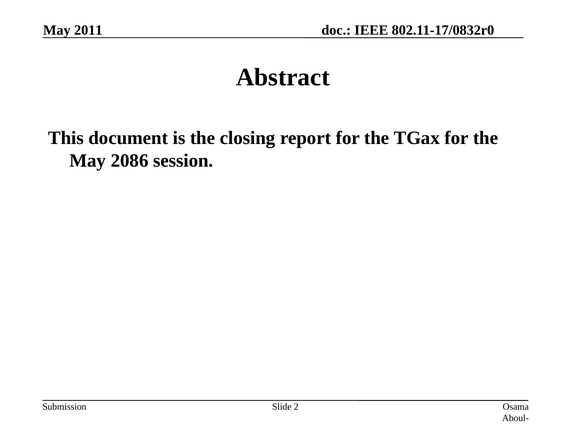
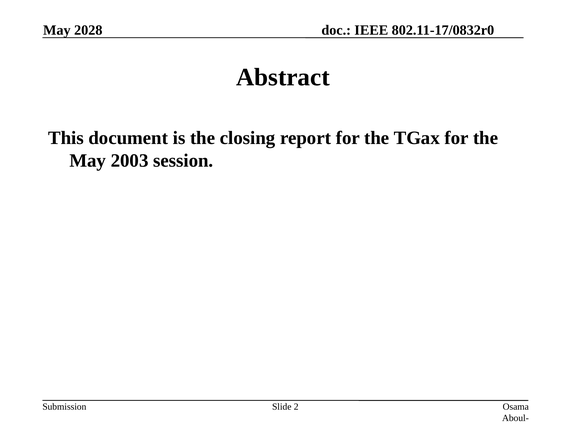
2011: 2011 -> 2028 (88, 30)
2086: 2086 -> 2003 (130, 161)
